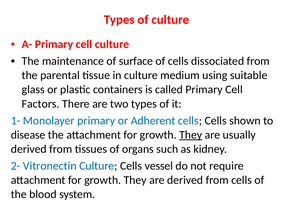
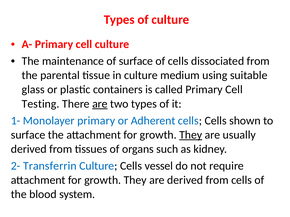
Factors: Factors -> Testing (41, 104)
are underline: none -> present (100, 104)
disease: disease -> surface (28, 135)
Vitronectin: Vitronectin -> Transferrin (50, 166)
